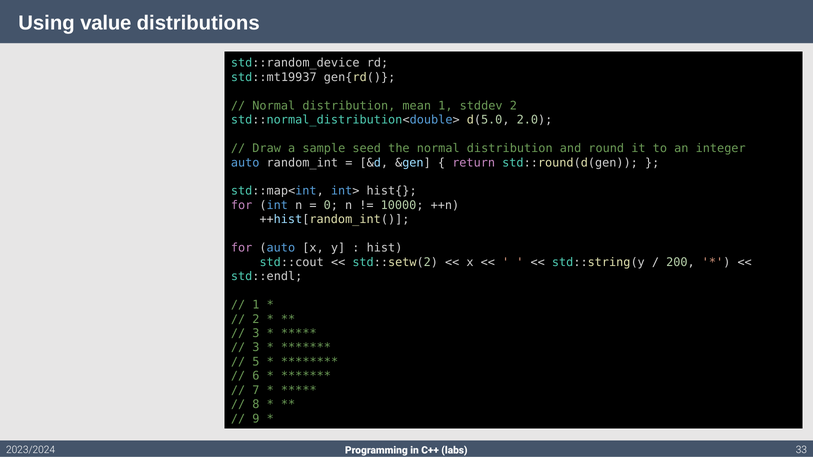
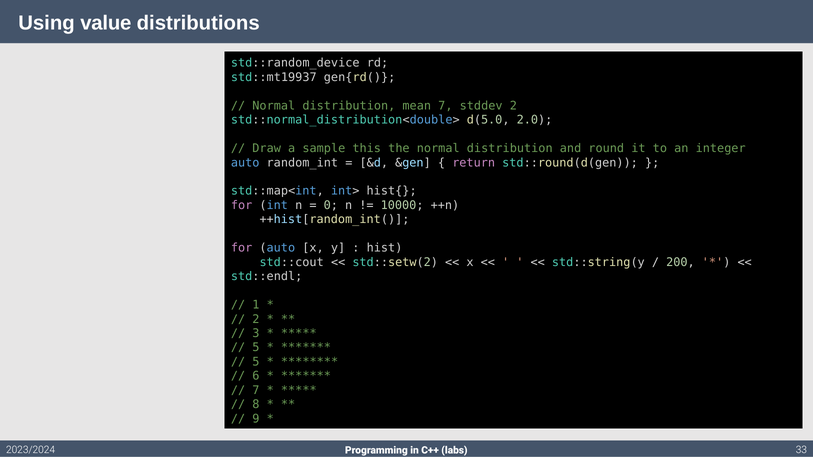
mean 1: 1 -> 7 (445, 106)
seed: seed -> this (367, 148)
3: 3 -> 5 (256, 348)
